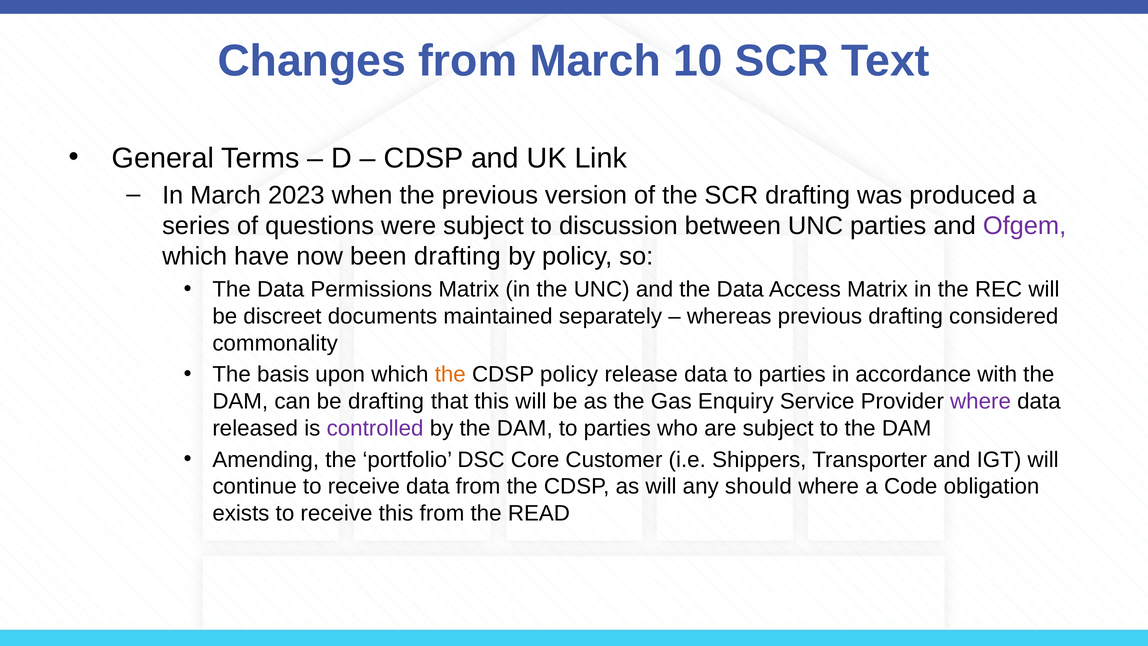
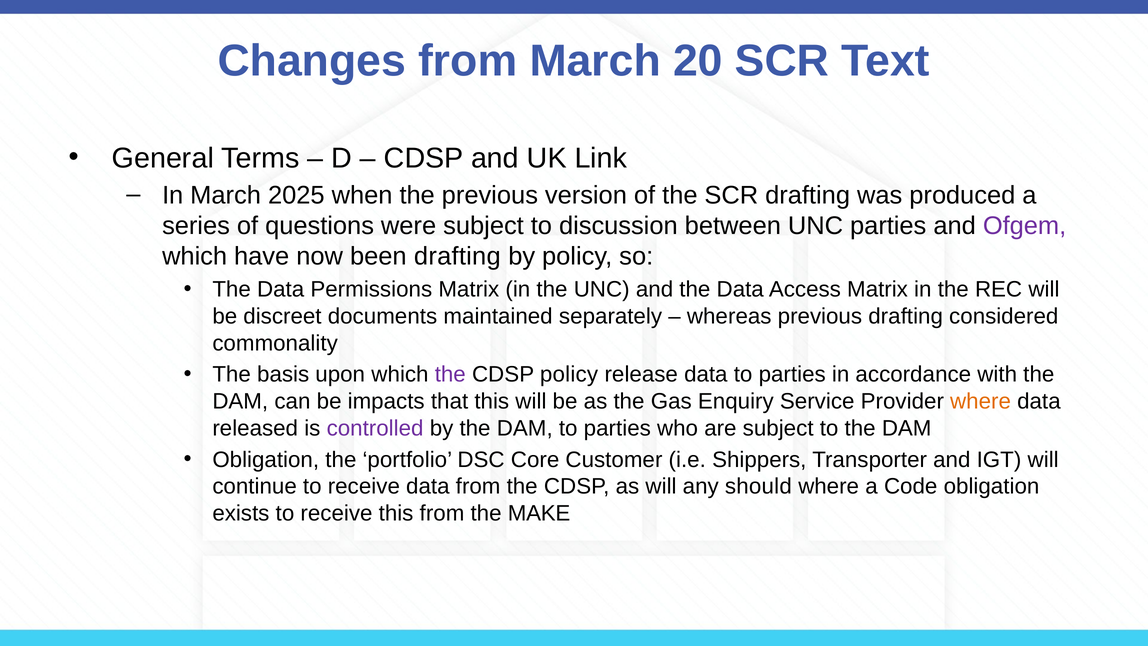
10: 10 -> 20 (698, 61)
2023: 2023 -> 2025 (296, 195)
the colour: orange -> purple (450, 374)
be drafting: drafting -> impacts (386, 401)
where colour: purple -> orange (981, 401)
Amending: Amending -> Obligation (266, 459)
READ: READ -> MAKE (539, 513)
